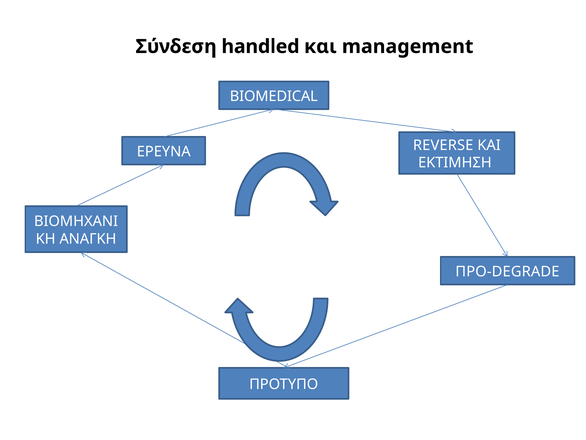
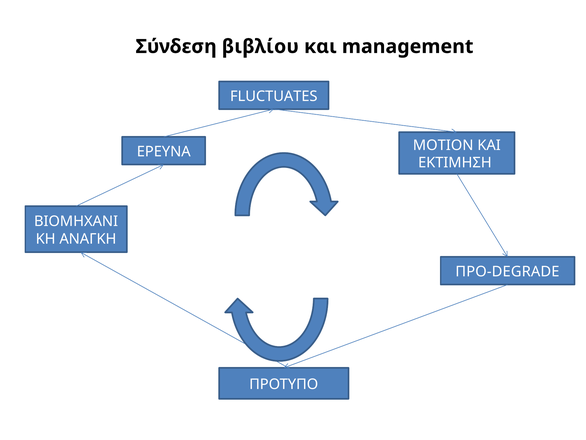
handled: handled -> βιβλίου (260, 46)
BIOMEDICAL: BIOMEDICAL -> FLUCTUATES (274, 96)
REVERSE: REVERSE -> MOTION (443, 145)
